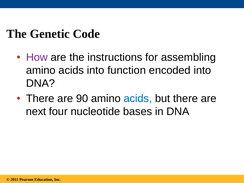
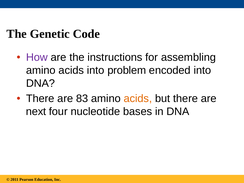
function: function -> problem (127, 70)
90: 90 -> 83 (82, 99)
acids colour: blue -> orange (138, 99)
